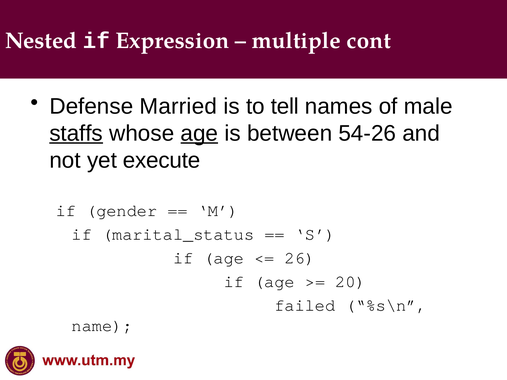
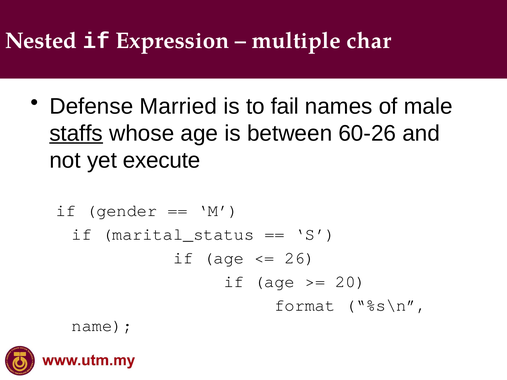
cont: cont -> char (369, 41)
tell: tell -> fail (285, 106)
age underline: present -> none (199, 133)
54-26: 54-26 -> 60-26 (367, 133)
failed: failed -> format (305, 305)
